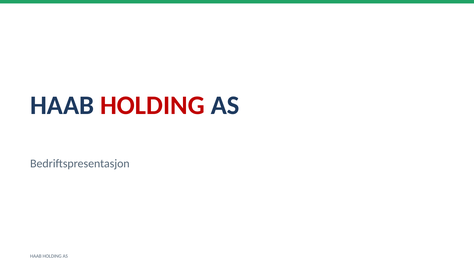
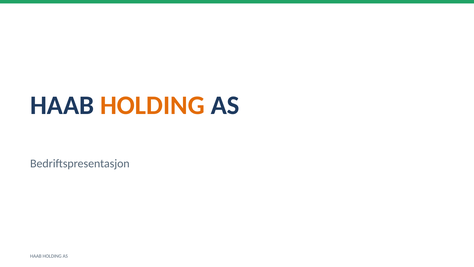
HOLDING colour: red -> orange (152, 105)
